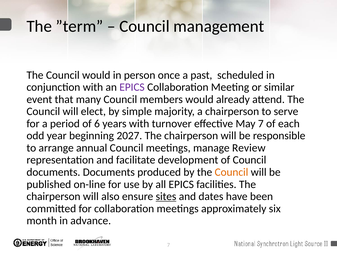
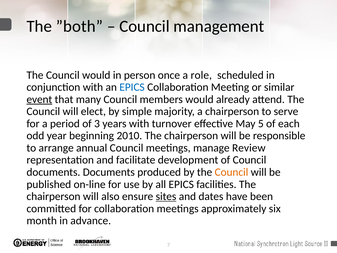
”term: ”term -> ”both (79, 26)
past: past -> role (201, 75)
EPICS colour: purple -> blue (132, 87)
event underline: none -> present (39, 99)
6: 6 -> 3 (97, 123)
May 7: 7 -> 5 (261, 123)
2027: 2027 -> 2010 (129, 136)
